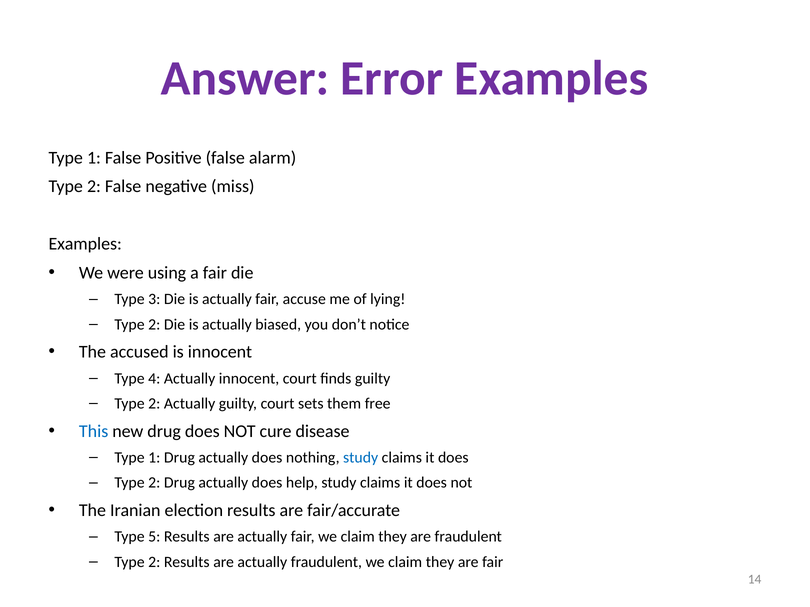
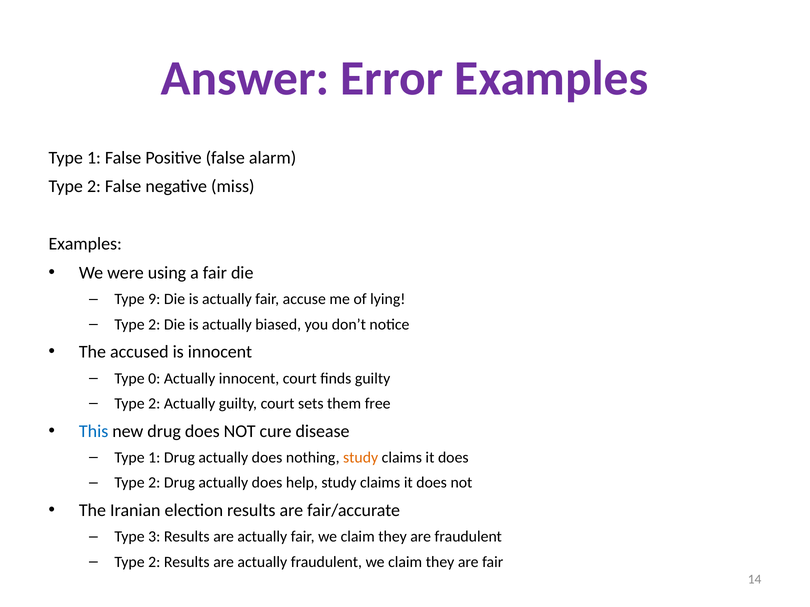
3: 3 -> 9 (154, 299)
4: 4 -> 0 (154, 379)
study colour: blue -> orange (361, 458)
5: 5 -> 3 (154, 537)
